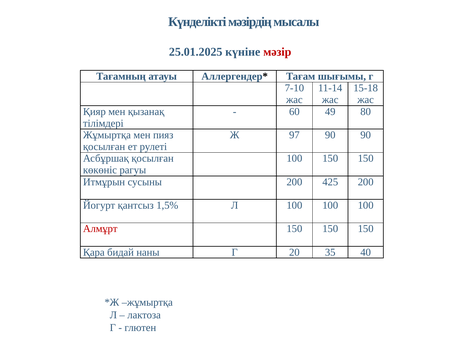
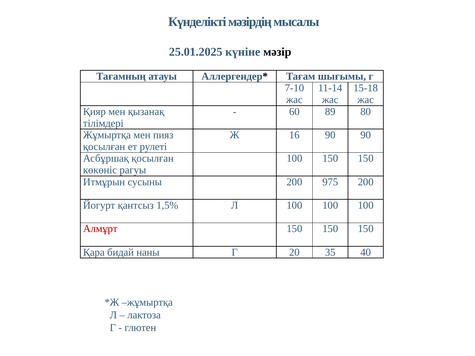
мәзір colour: red -> black (277, 52)
49: 49 -> 89 (330, 112)
97: 97 -> 16 (294, 135)
425: 425 -> 975 (330, 182)
